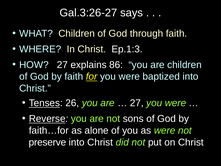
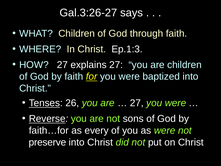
explains 86: 86 -> 27 (116, 65)
alone: alone -> every (97, 130)
